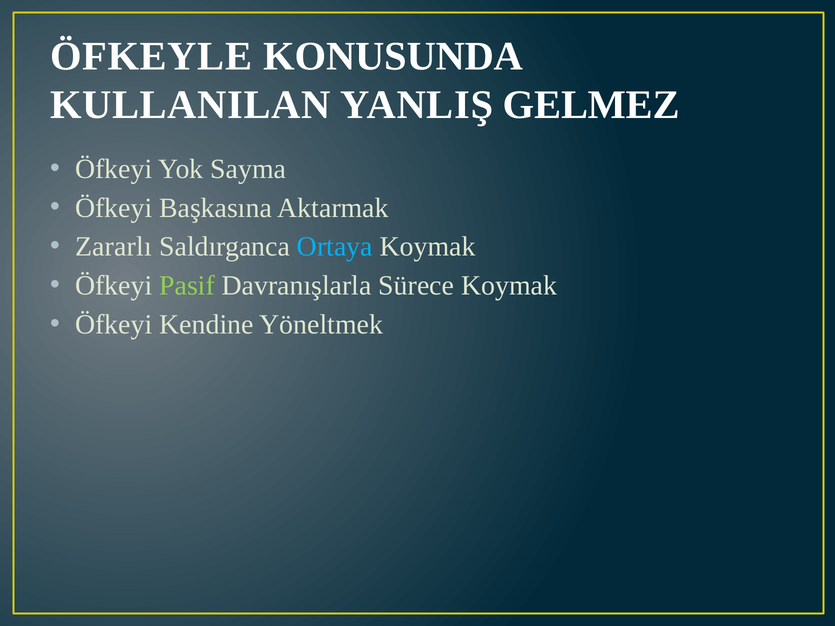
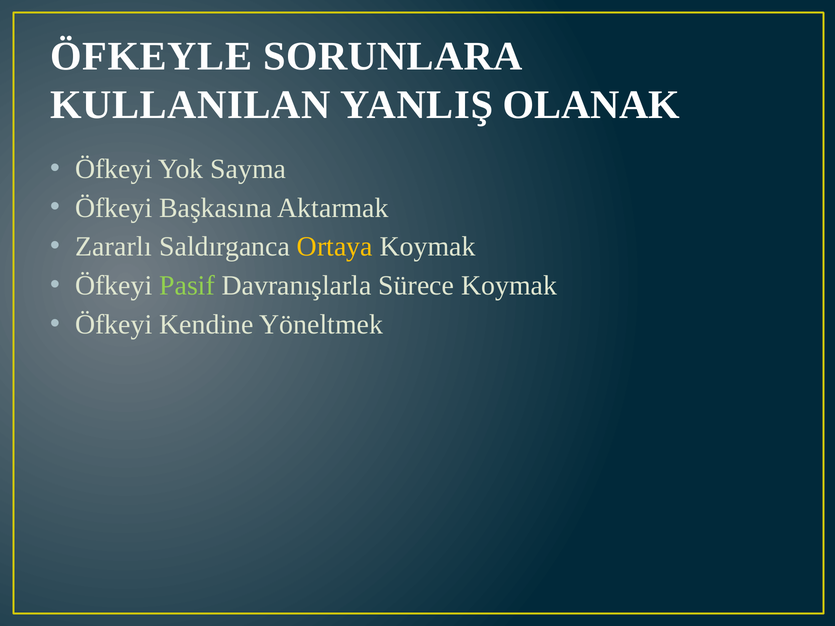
KONUSUNDA: KONUSUNDA -> SORUNLARA (393, 56)
GELMEZ: GELMEZ -> OLANAK (591, 105)
Ortaya colour: light blue -> yellow (335, 247)
